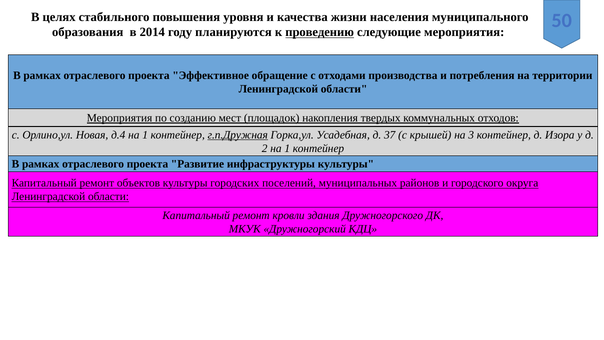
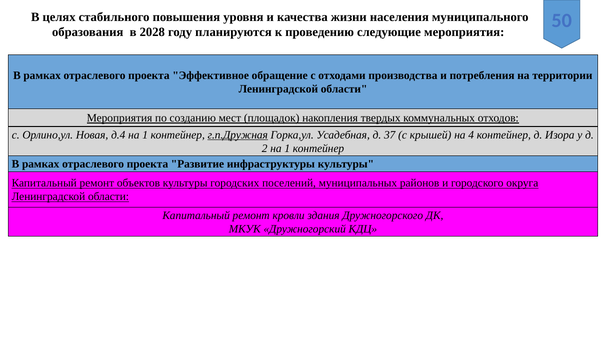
2014: 2014 -> 2028 (152, 32)
проведению underline: present -> none (320, 32)
3: 3 -> 4 (471, 135)
